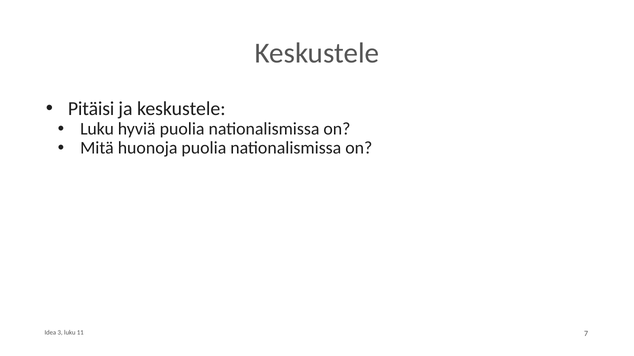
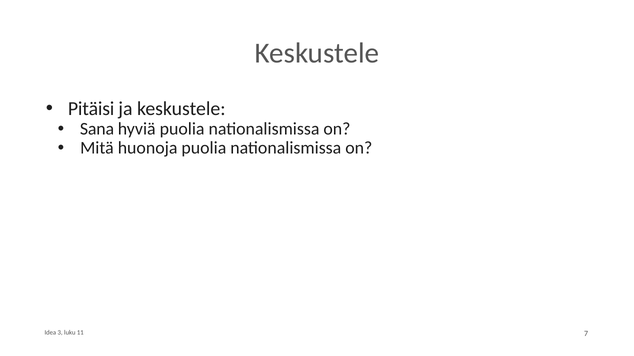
Luku: Luku -> Sana (97, 129)
